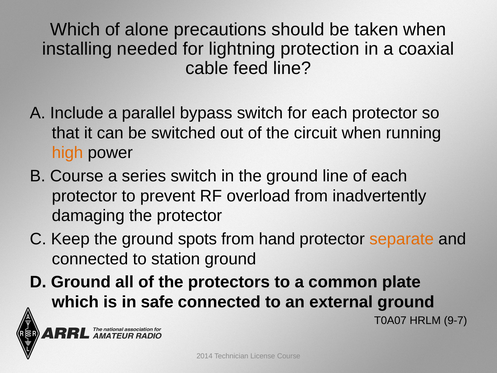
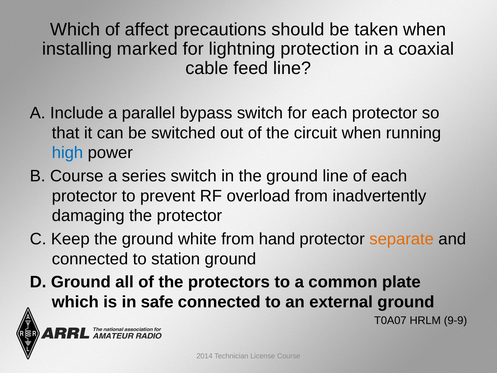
alone: alone -> affect (147, 29)
needed: needed -> marked (147, 49)
high colour: orange -> blue (67, 153)
spots: spots -> white (197, 239)
9-7: 9-7 -> 9-9 (455, 320)
